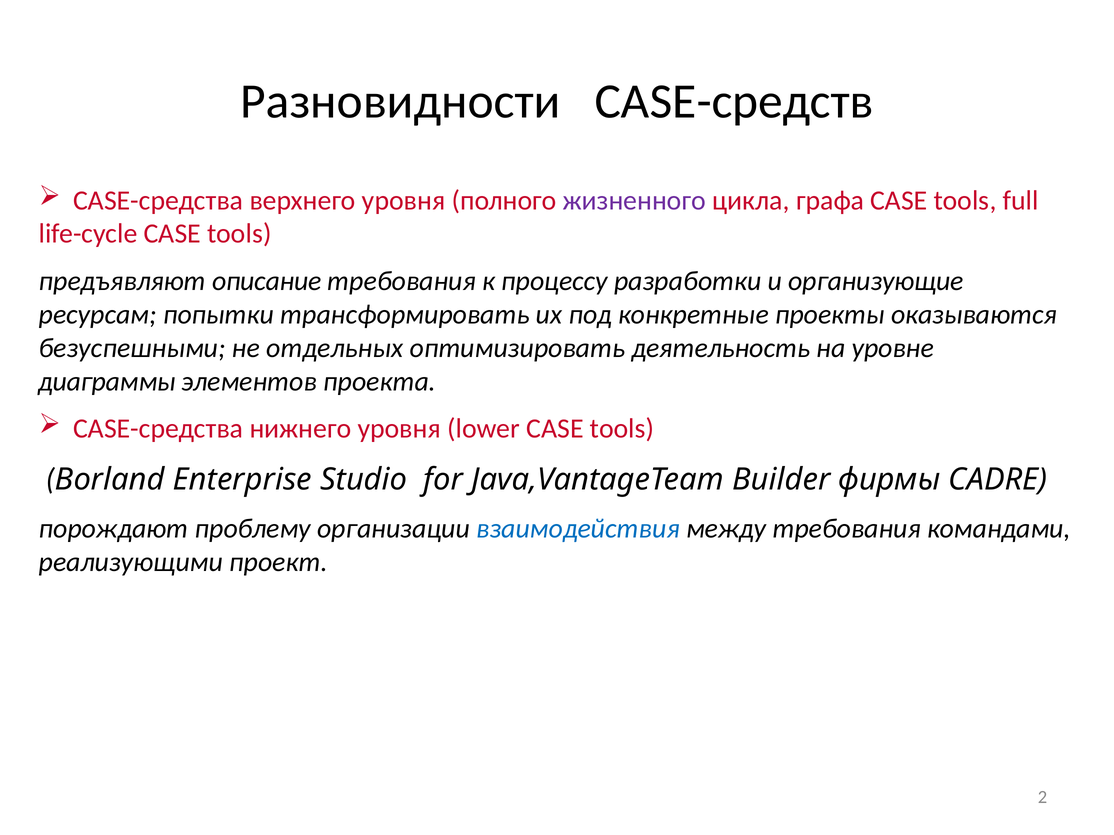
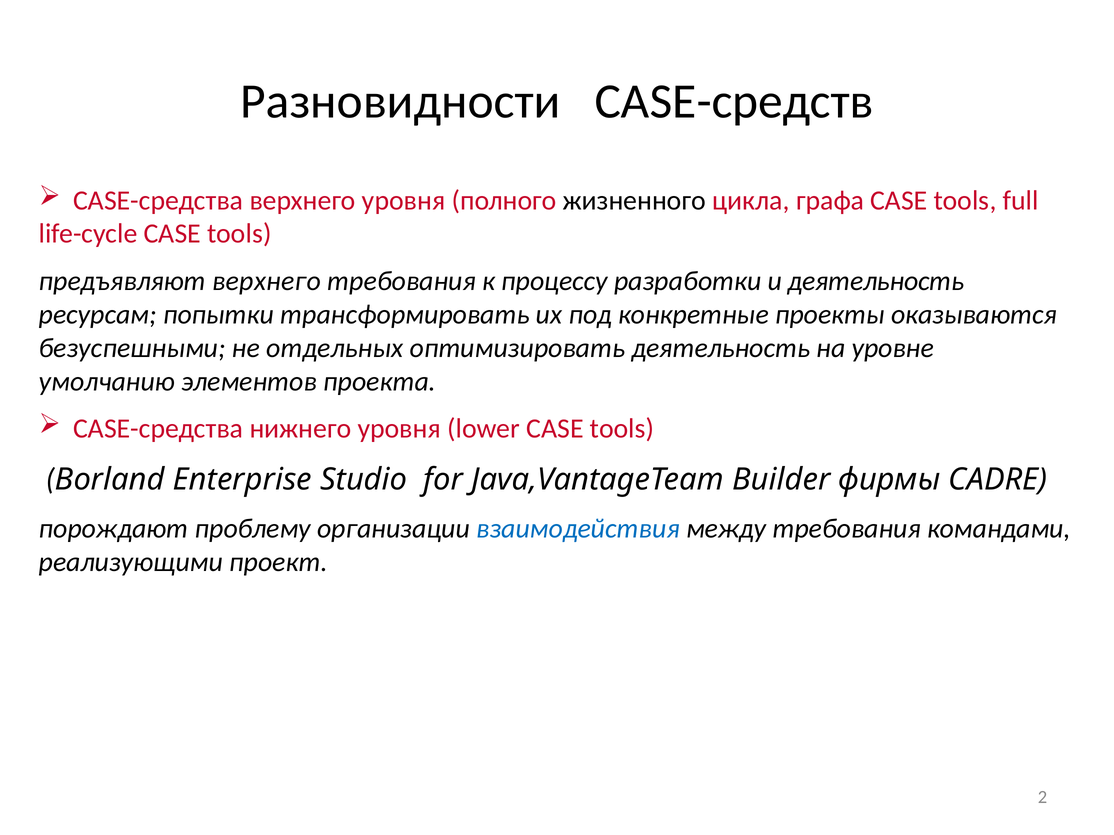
жизненного colour: purple -> black (634, 200)
предъявляют описание: описание -> верхнего (267, 281)
и организующие: организующие -> деятельность (876, 281)
диаграммы: диаграммы -> умолчанию (107, 382)
